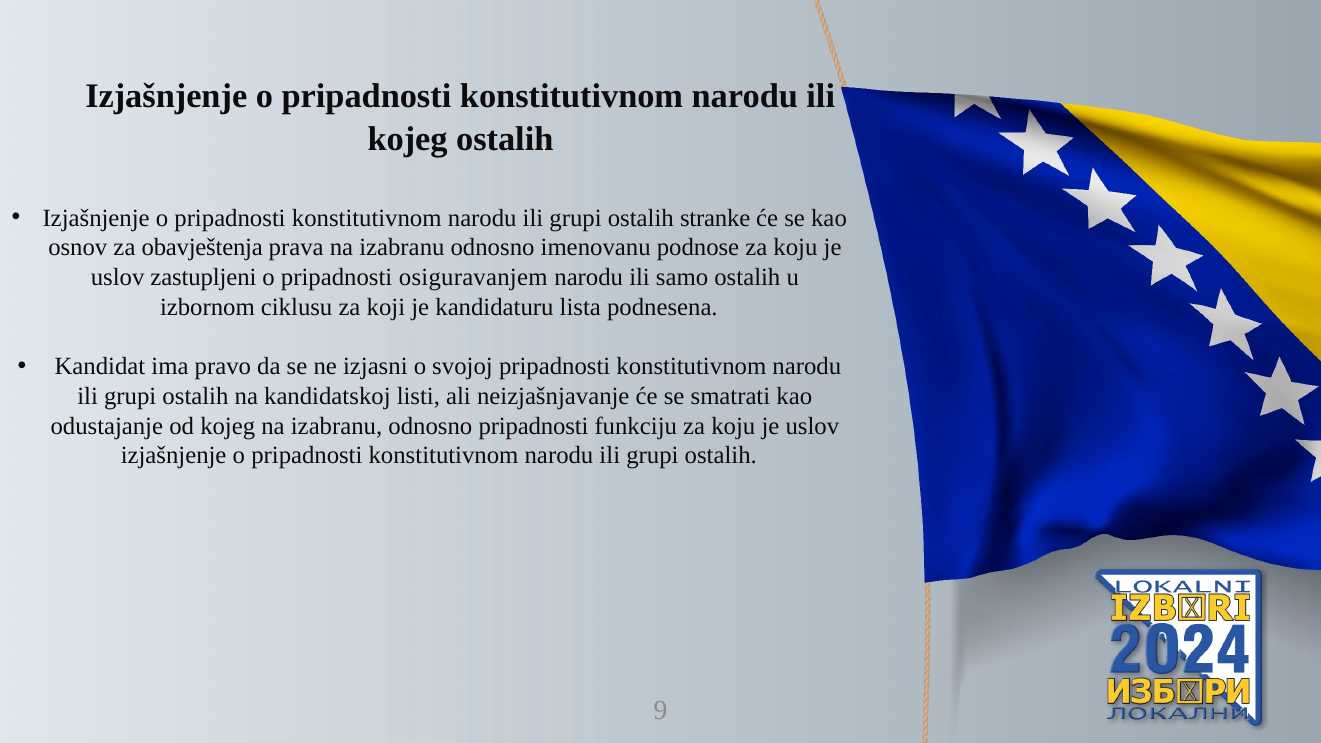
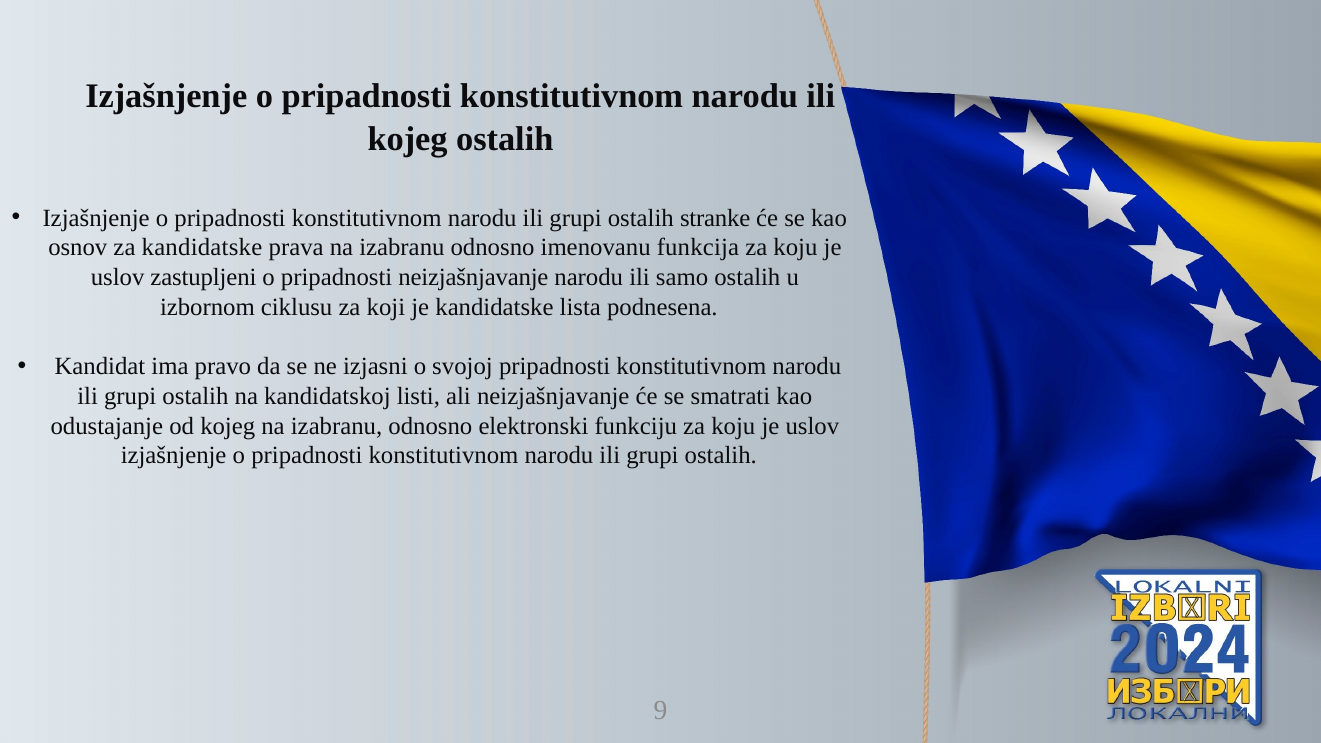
za obavještenja: obavještenja -> kandidatske (202, 248)
podnose: podnose -> funkcija (698, 248)
pripadnosti osiguravanjem: osiguravanjem -> neizjašnjavanje (473, 277)
je kandidaturu: kandidaturu -> kandidatske (494, 307)
odnosno pripadnosti: pripadnosti -> elektronski (533, 426)
